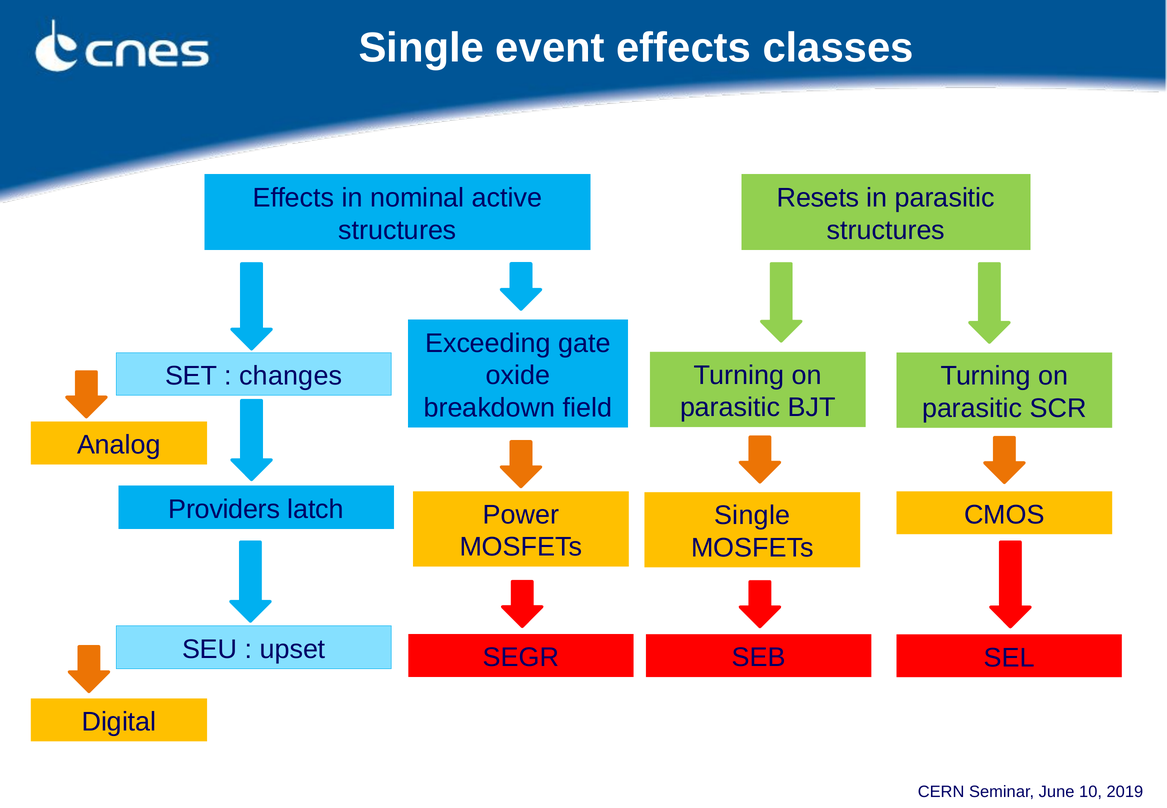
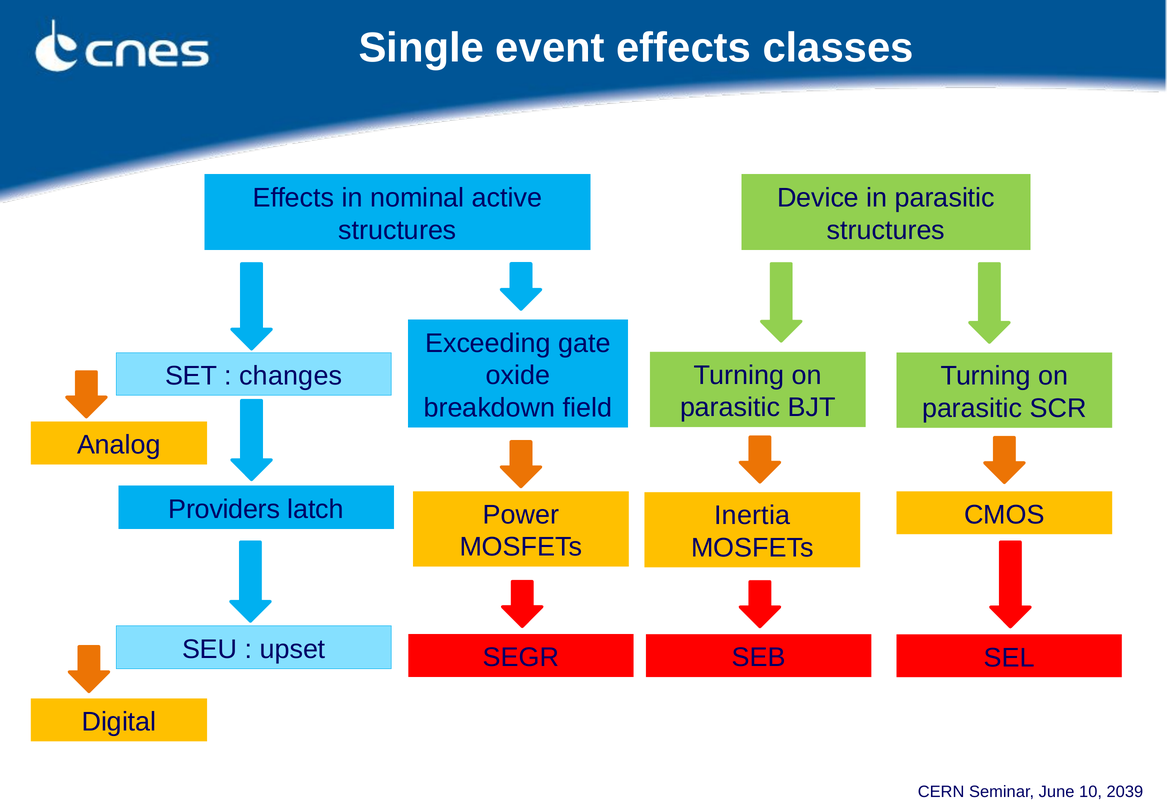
Resets: Resets -> Device (818, 198)
Single: Single -> Inertia (752, 515)
2019: 2019 -> 2039 (1125, 792)
